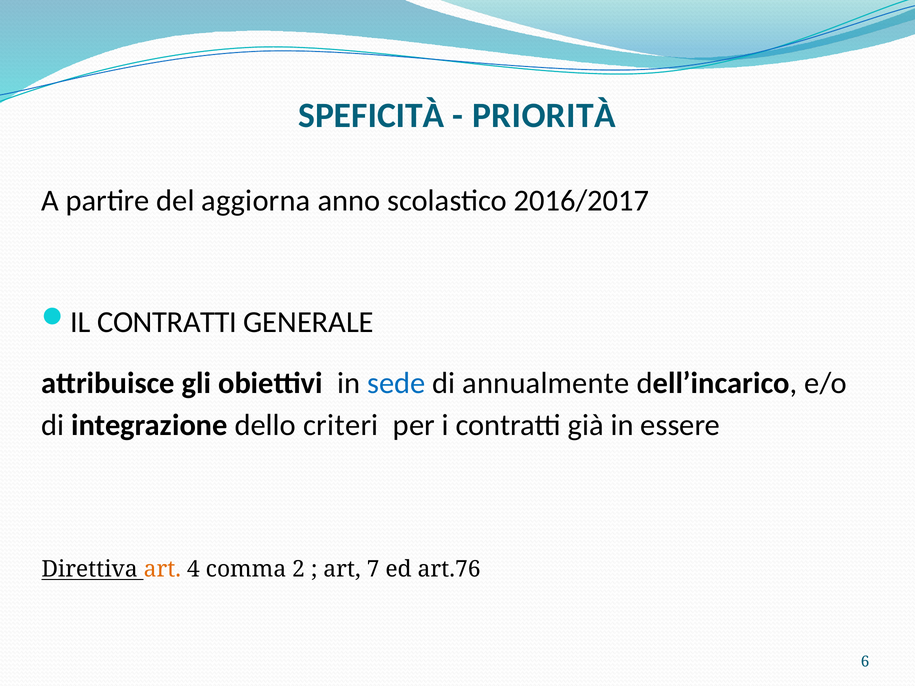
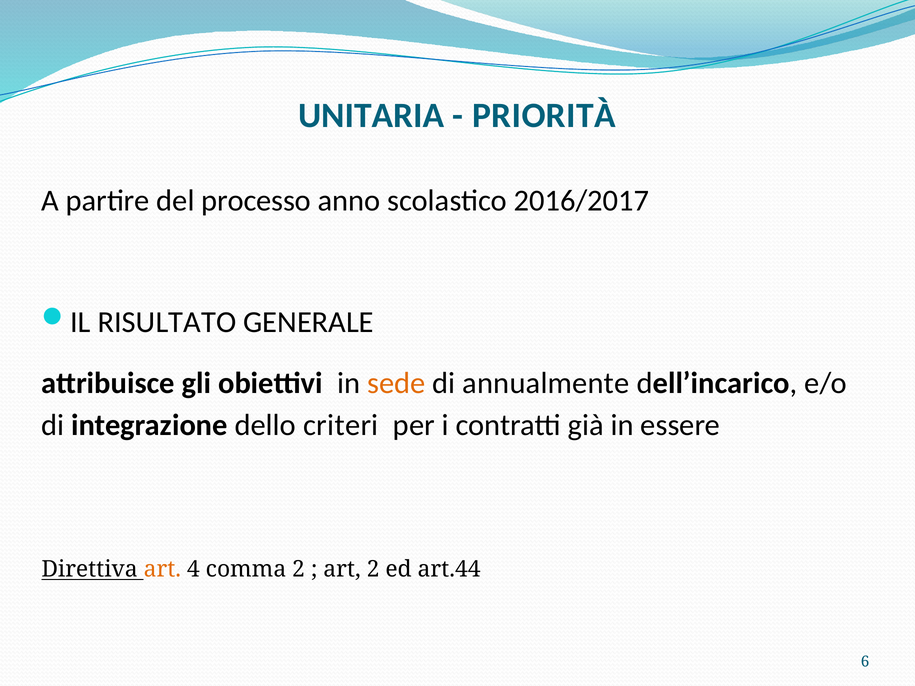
SPEFICITÀ: SPEFICITÀ -> UNITARIA (371, 115)
aggiorna: aggiorna -> processo (256, 201)
IL CONTRATTI: CONTRATTI -> RISULTATO (167, 322)
sede colour: blue -> orange (396, 383)
art 7: 7 -> 2 (373, 569)
art.76: art.76 -> art.44 (449, 569)
